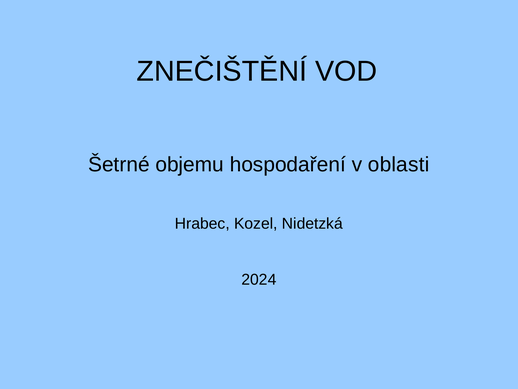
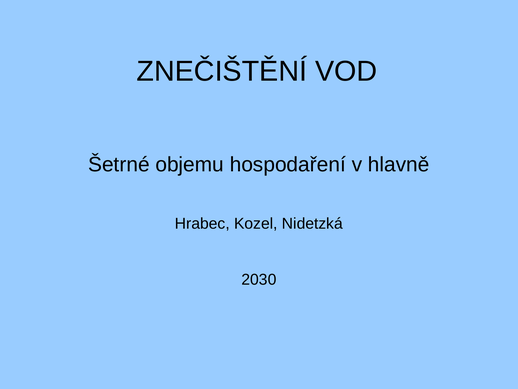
oblasti: oblasti -> hlavně (399, 164)
2024: 2024 -> 2030 (259, 279)
